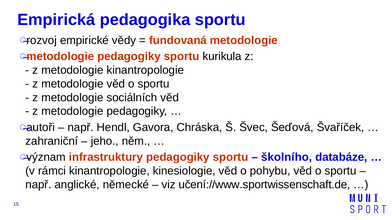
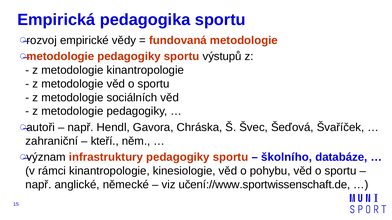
kurikula: kurikula -> výstupů (222, 57)
jeho: jeho -> kteří (105, 141)
